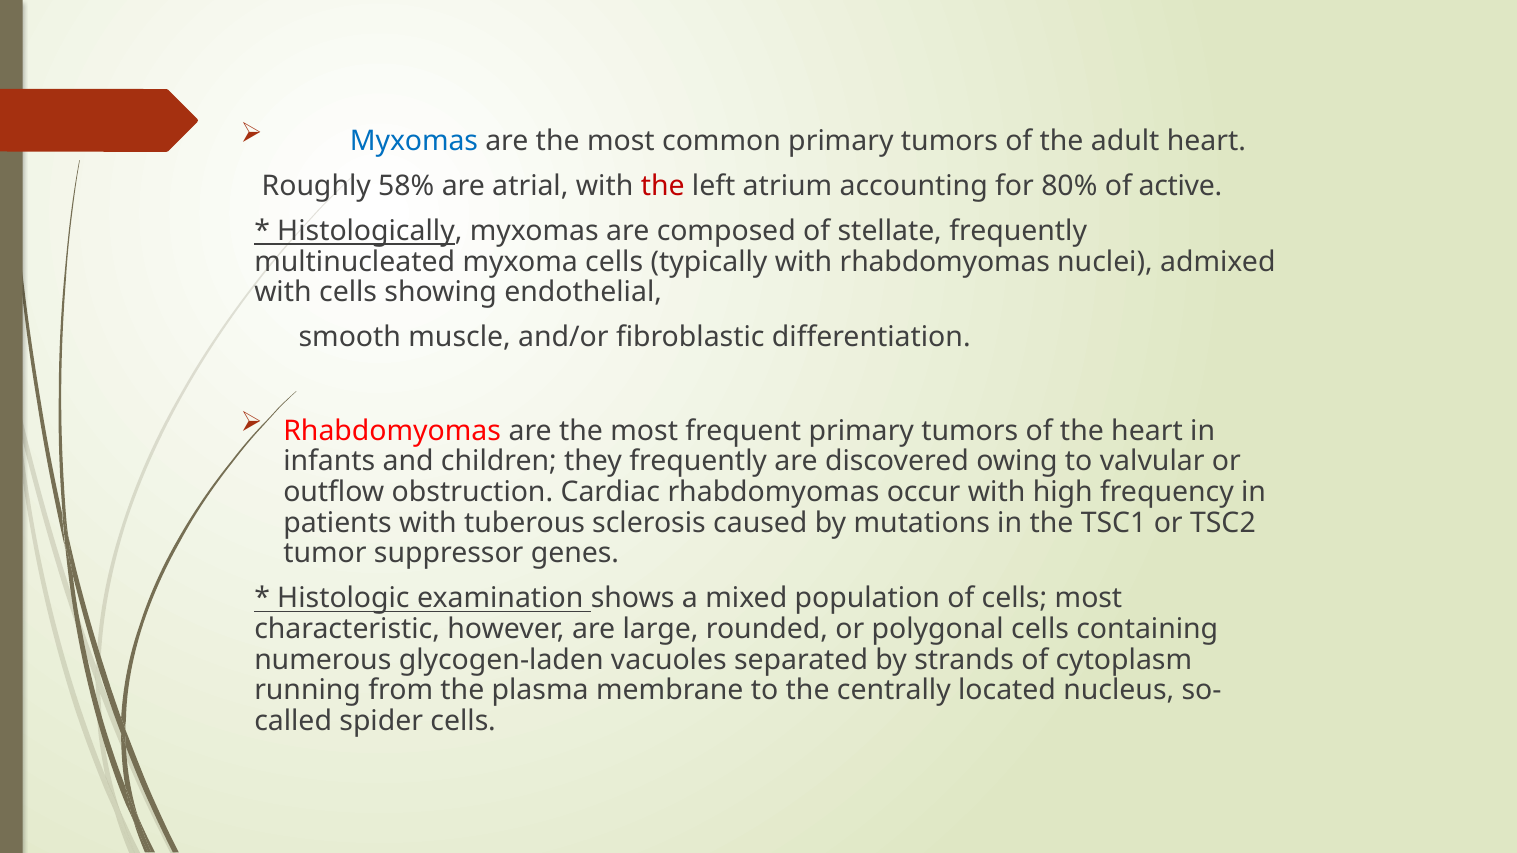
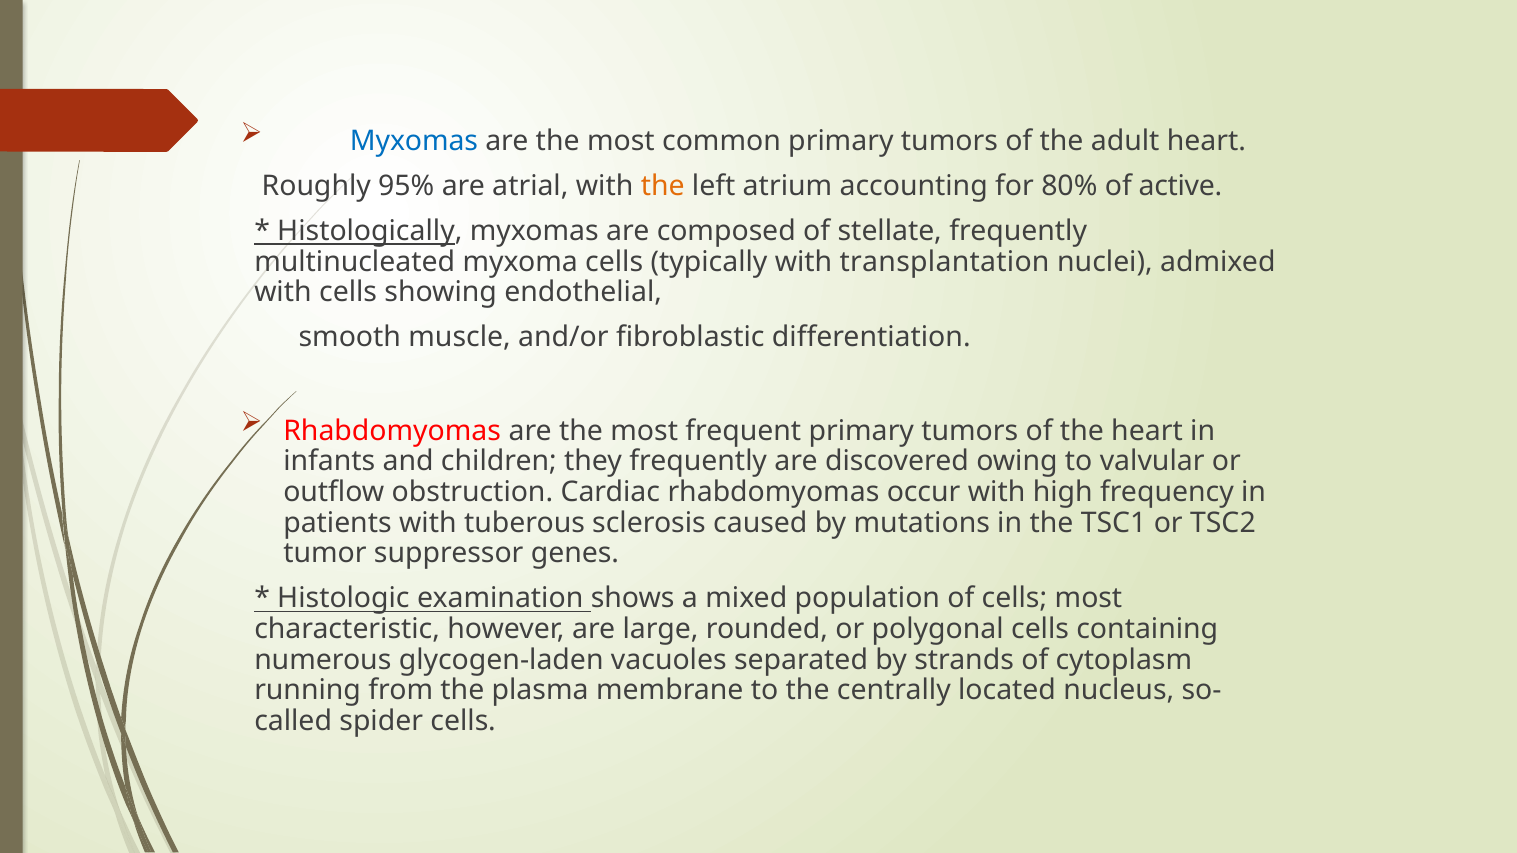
58%: 58% -> 95% (406, 186)
the colour: red -> orange (663, 186)
with rhabdomyomas: rhabdomyomas -> transplantation (945, 262)
